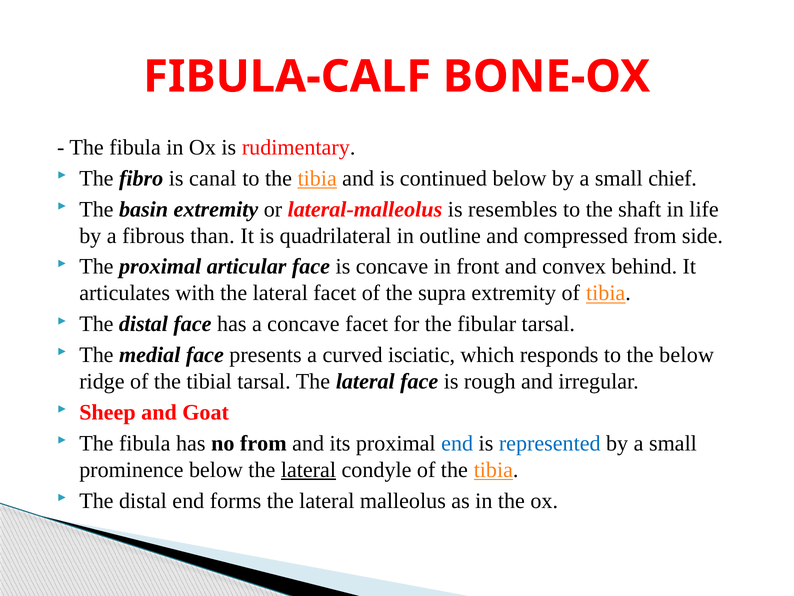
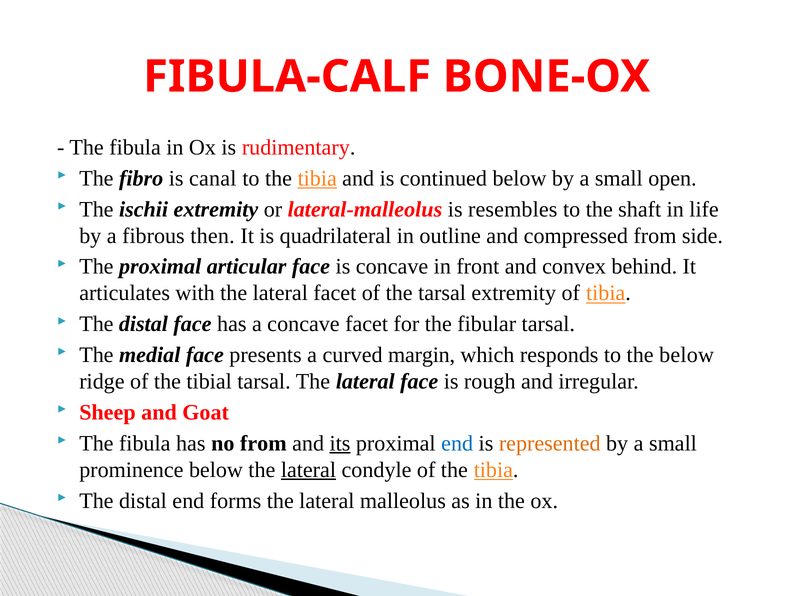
chief: chief -> open (672, 178)
basin: basin -> ischii (144, 209)
than: than -> then (213, 236)
the supra: supra -> tarsal (442, 293)
isciatic: isciatic -> margin (422, 355)
its underline: none -> present (340, 443)
represented colour: blue -> orange (550, 443)
